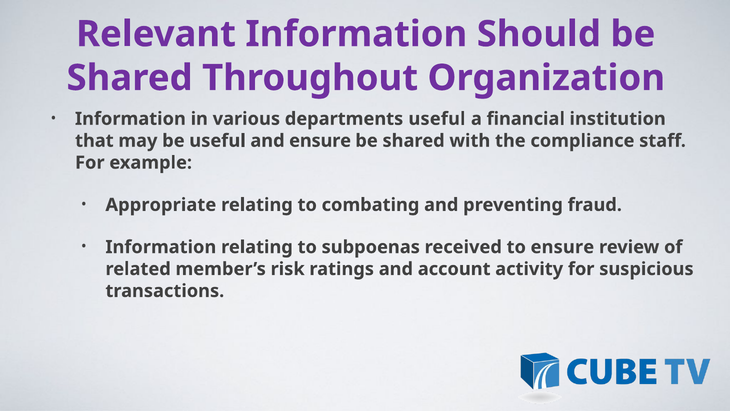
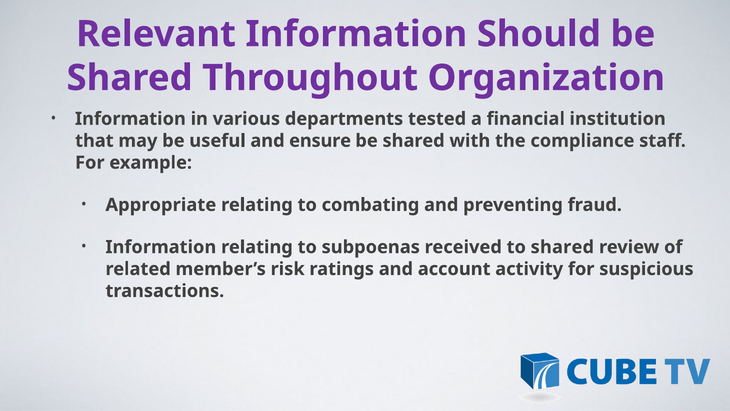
departments useful: useful -> tested (437, 119)
to ensure: ensure -> shared (562, 247)
